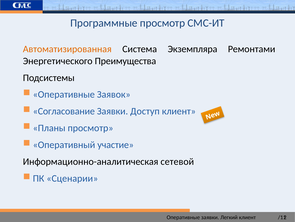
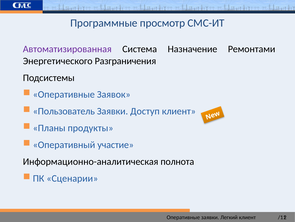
Автоматизированная colour: orange -> purple (67, 49)
Экземпляра: Экземпляра -> Назначение (192, 49)
Преимущества: Преимущества -> Разграничения (125, 61)
Согласование: Согласование -> Пользователь (64, 111)
Планы просмотр: просмотр -> продукты (91, 128)
сетевой: сетевой -> полнота (177, 161)
